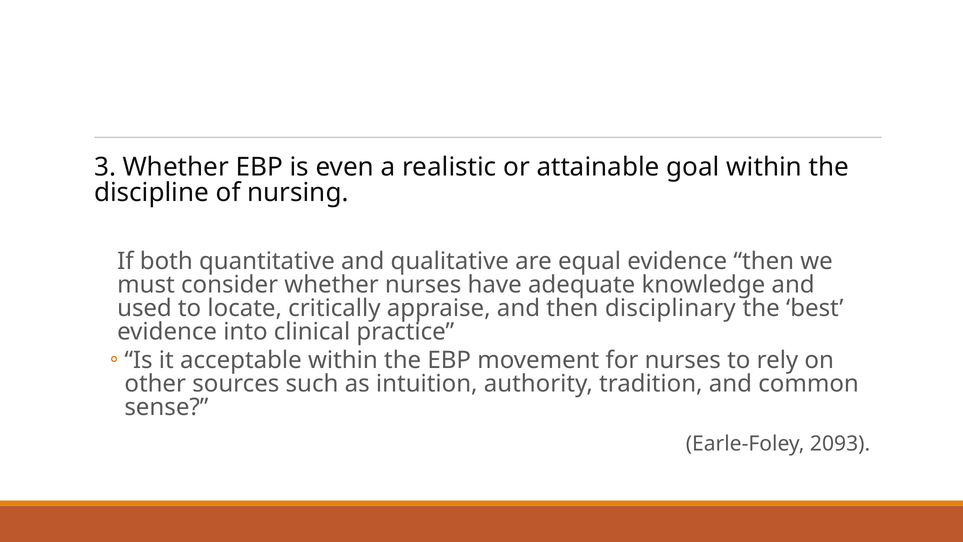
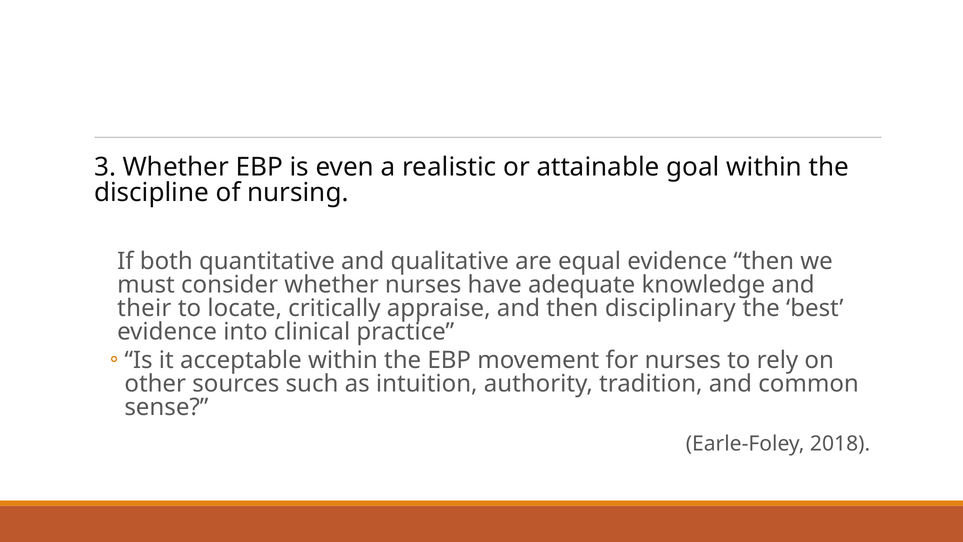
used: used -> their (144, 308)
2093: 2093 -> 2018 (840, 444)
